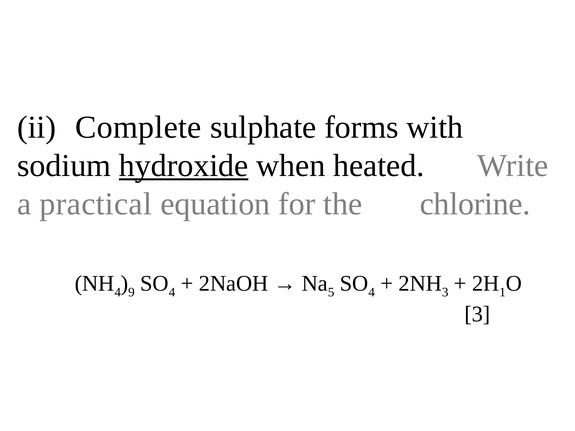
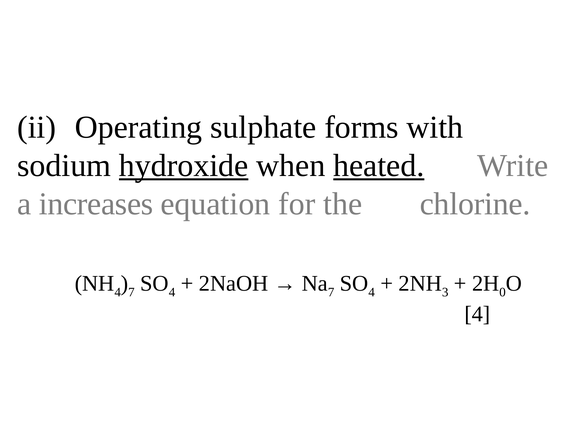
Complete: Complete -> Operating (139, 127)
heated underline: none -> present (379, 166)
practical: practical -> increases (96, 204)
9: 9 -> 7 (131, 293)
5: 5 -> 7 (331, 293)
1: 1 -> 0 (503, 293)
3: 3 -> 4 (477, 314)
